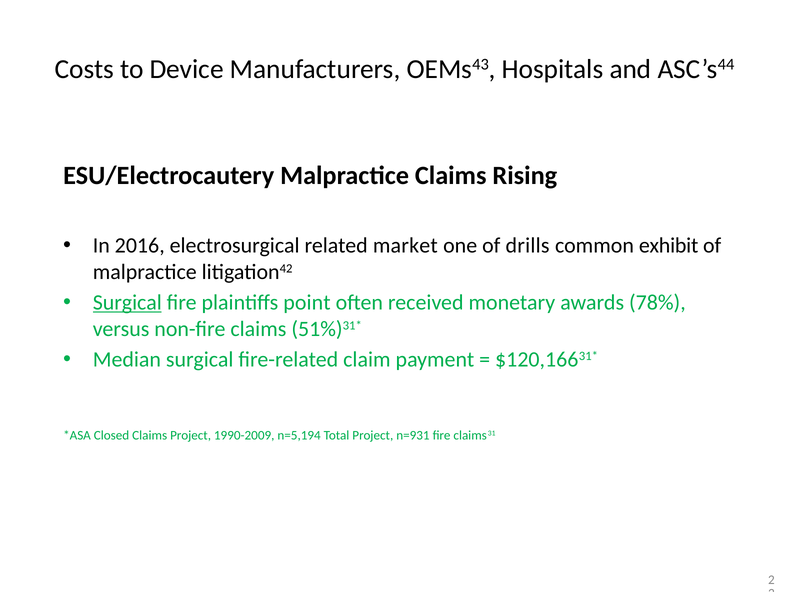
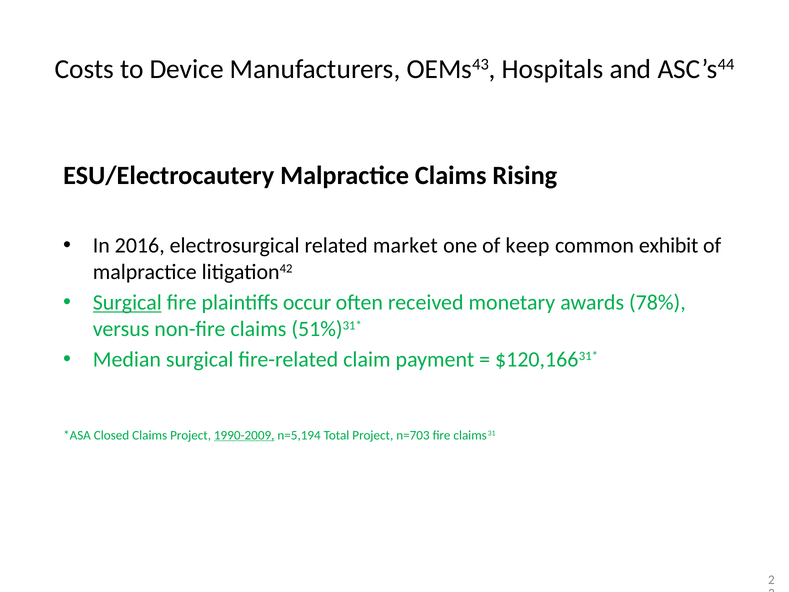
drills: drills -> keep (528, 245)
point: point -> occur (307, 302)
1990-2009 underline: none -> present (244, 435)
n=931: n=931 -> n=703 (413, 435)
